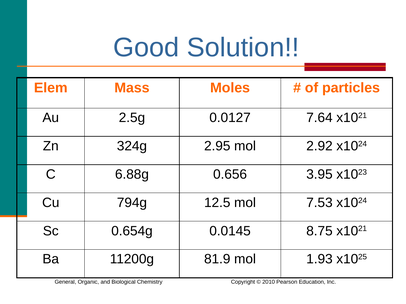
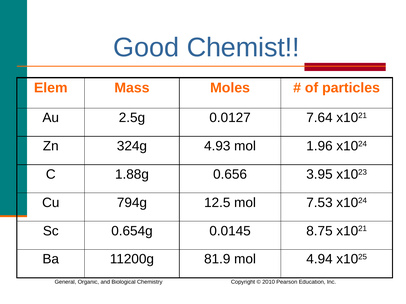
Solution: Solution -> Chemist (243, 48)
2.95: 2.95 -> 4.93 (217, 146)
2.92: 2.92 -> 1.96 (319, 146)
6.88g: 6.88g -> 1.88g (132, 175)
1.93: 1.93 -> 4.94 (319, 260)
